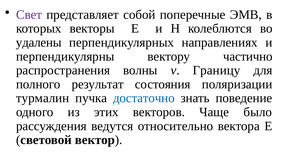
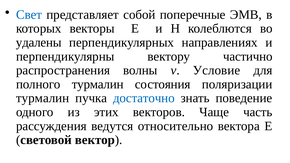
Свет colour: purple -> blue (29, 15)
Границу: Границу -> Условие (217, 70)
полного результат: результат -> турмалин (98, 84)
было: было -> часть (258, 112)
